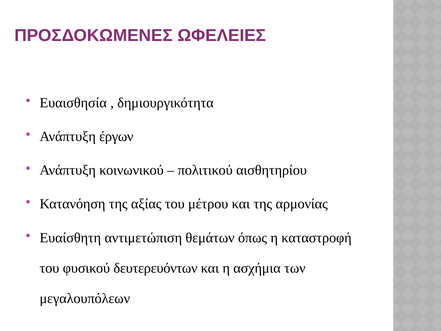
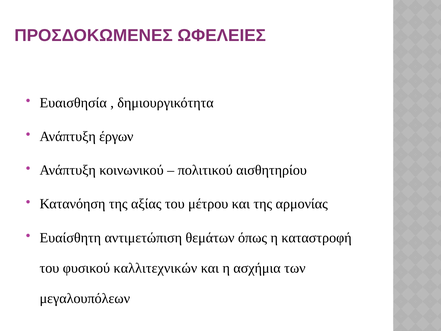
δευτερευόντων: δευτερευόντων -> καλλιτεχνικών (155, 268)
